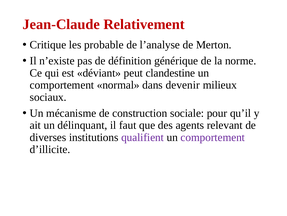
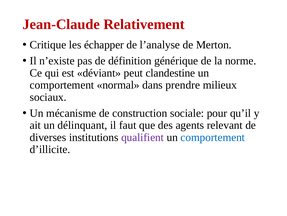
probable: probable -> échapper (104, 45)
devenir: devenir -> prendre (183, 85)
comportement colour: purple -> blue (213, 137)
